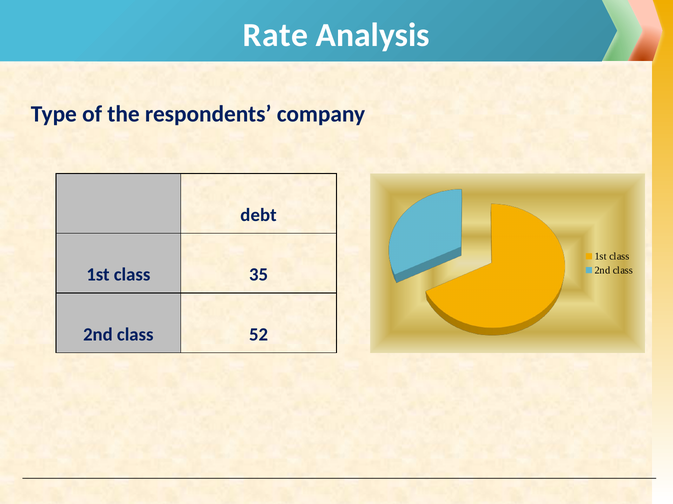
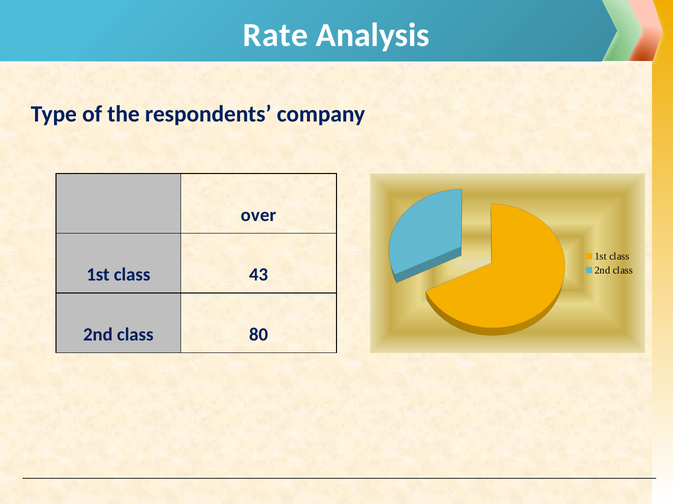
debt: debt -> over (258, 215)
35: 35 -> 43 (259, 275)
52: 52 -> 80 (259, 335)
